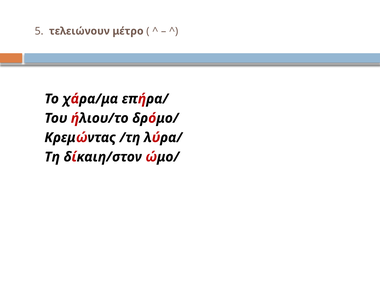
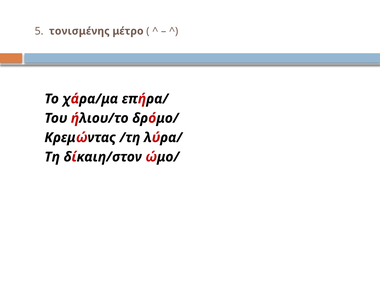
τελειώνουν: τελειώνουν -> τονισμένης (79, 31)
